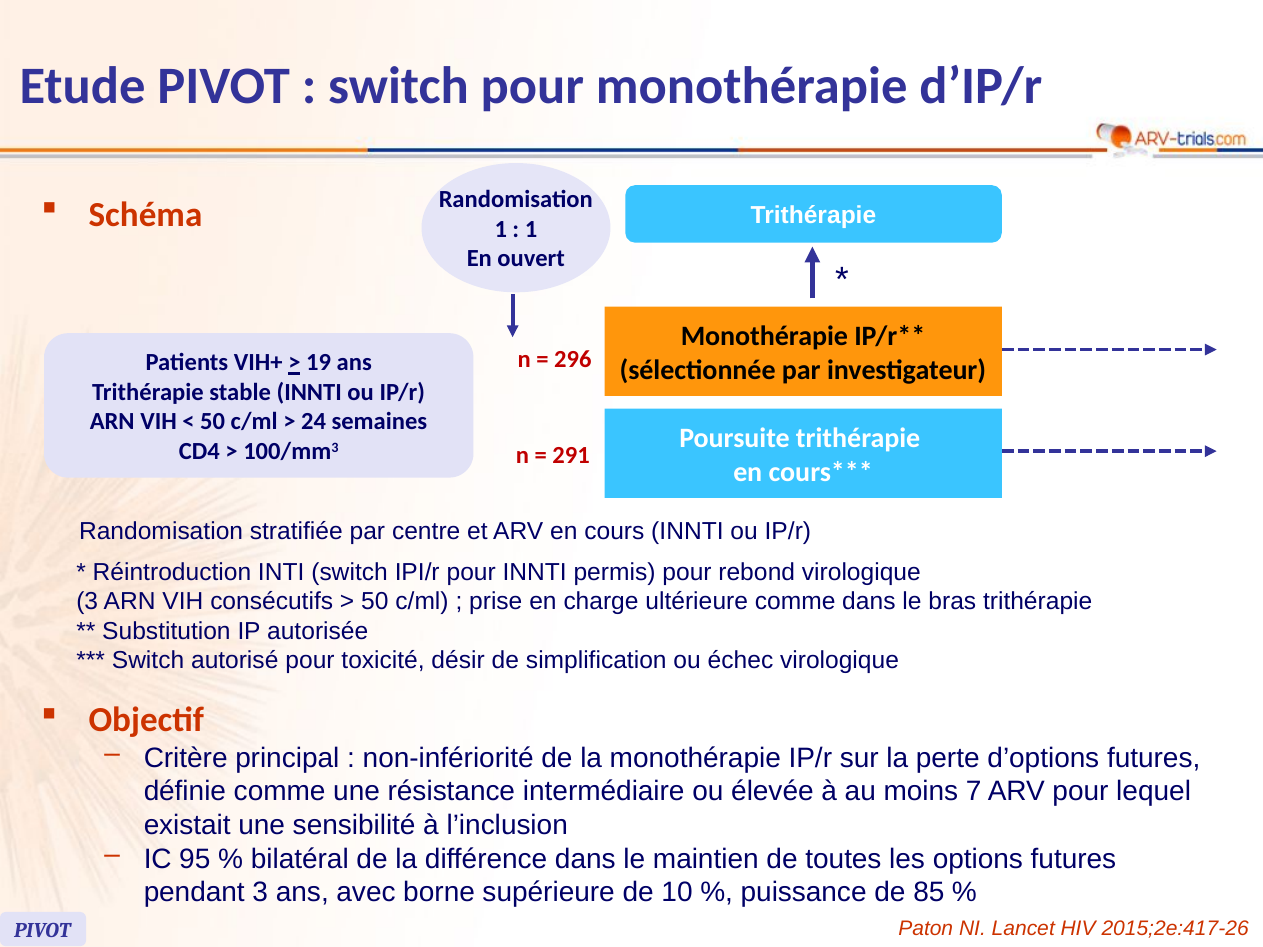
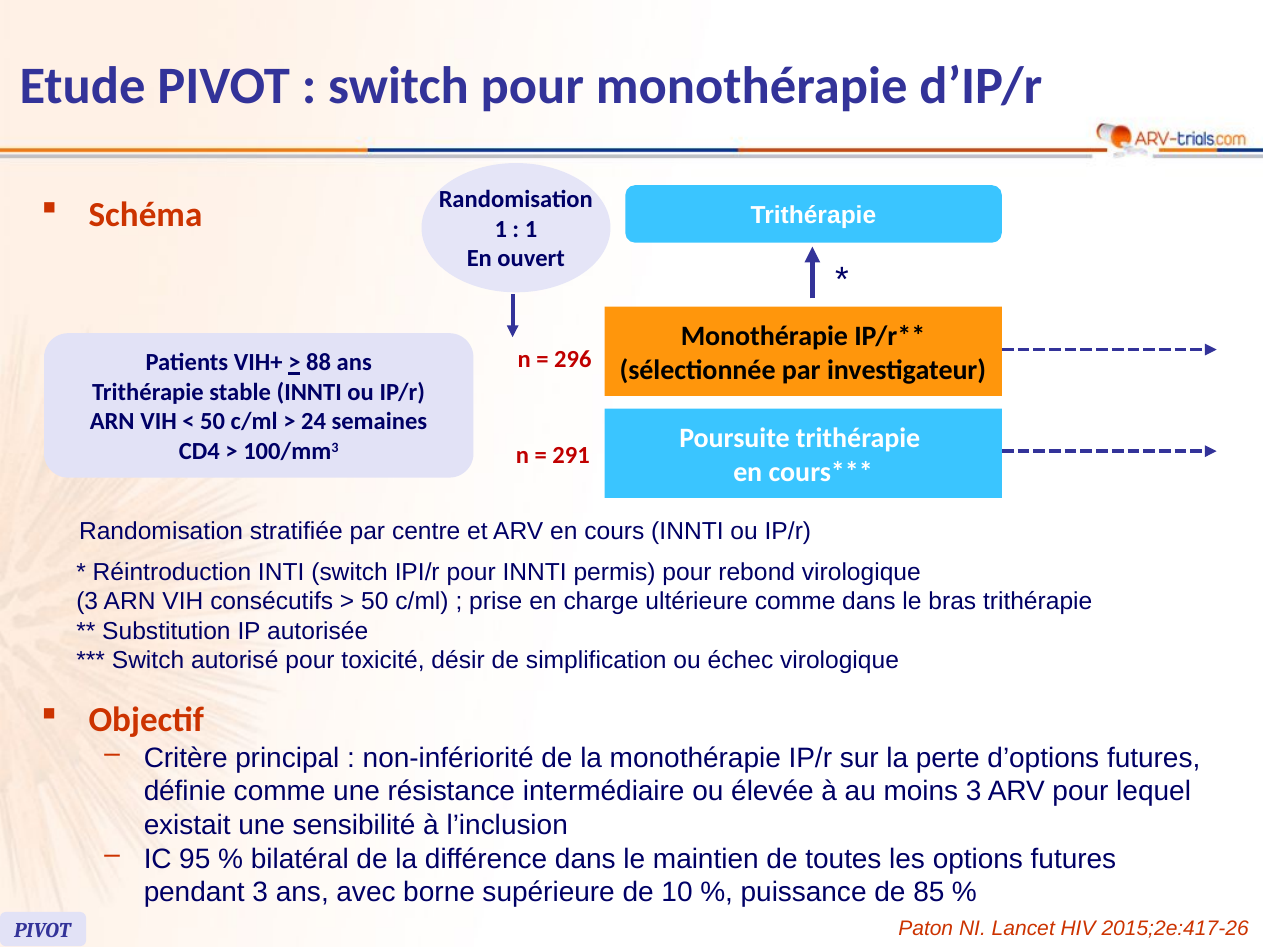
19: 19 -> 88 (319, 363)
moins 7: 7 -> 3 (974, 792)
